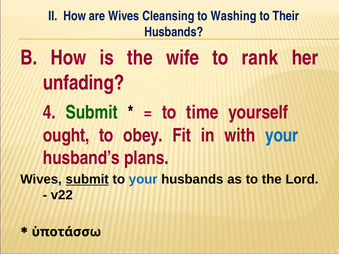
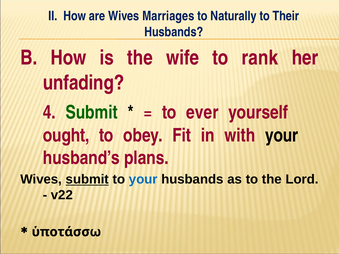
Cleansing: Cleansing -> Marriages (168, 16)
Washing: Washing -> Naturally (234, 16)
time: time -> ever (202, 113)
your colour: blue -> black (282, 135)
